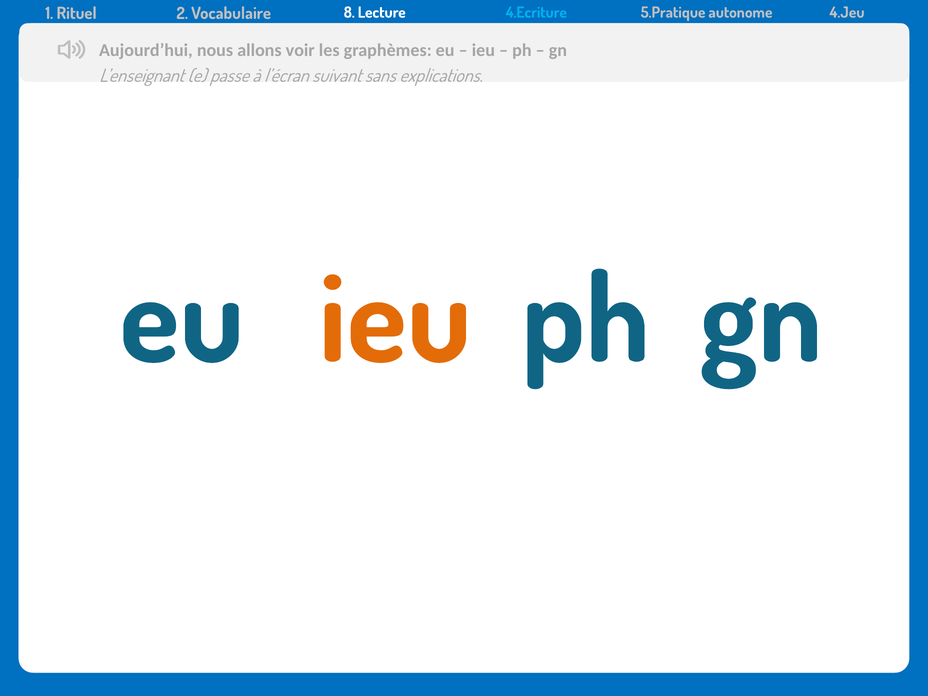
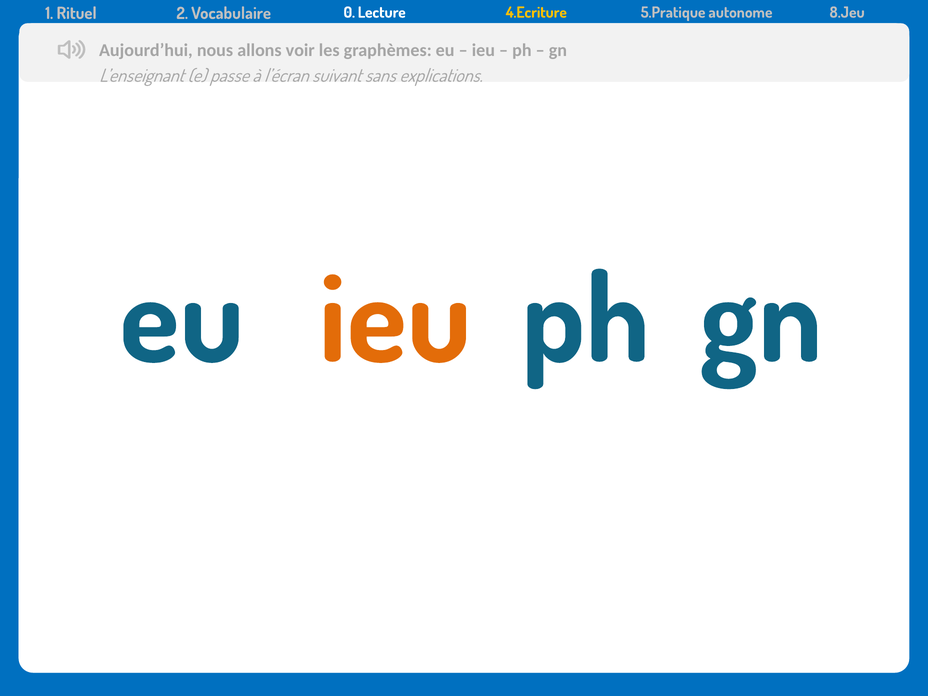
8: 8 -> 0 (349, 13)
4.Ecriture colour: light blue -> yellow (536, 13)
4.Jeu: 4.Jeu -> 8.Jeu (847, 13)
